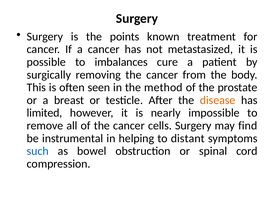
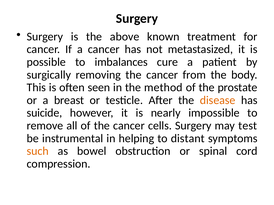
points: points -> above (125, 37)
limited: limited -> suicide (44, 113)
find: find -> test (248, 126)
such colour: blue -> orange (38, 151)
